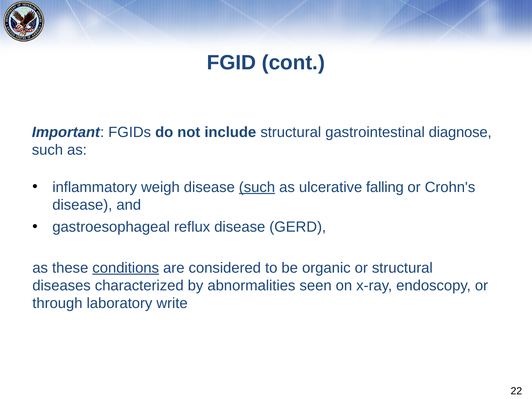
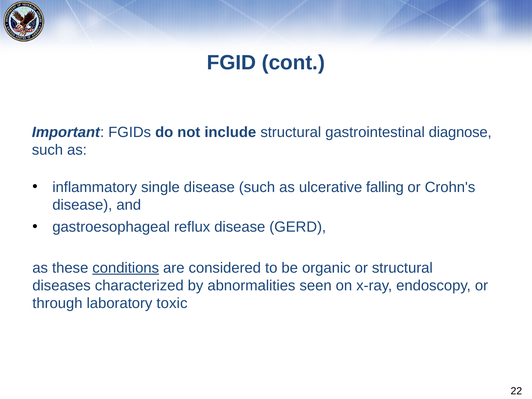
weigh: weigh -> single (160, 187)
such underline: present -> none (257, 187)
write: write -> toxic (172, 303)
